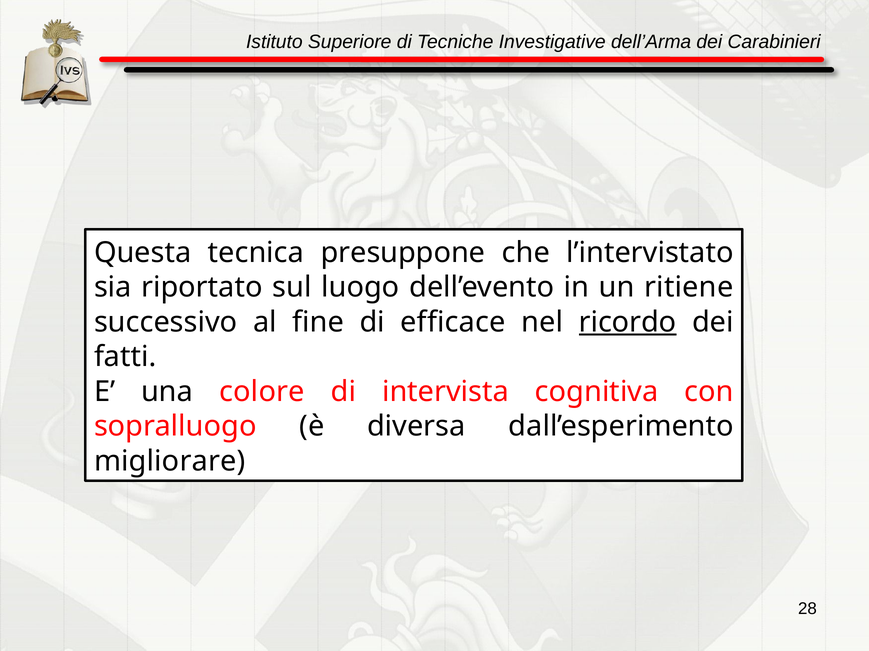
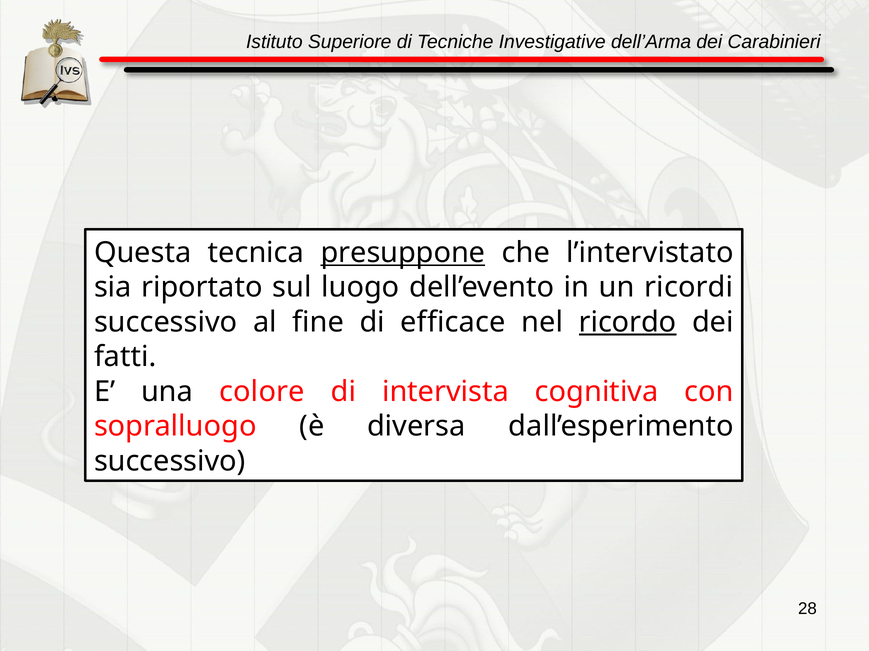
presuppone underline: none -> present (403, 253)
ritiene: ritiene -> ricordi (689, 288)
migliorare: migliorare -> successivo (170, 462)
